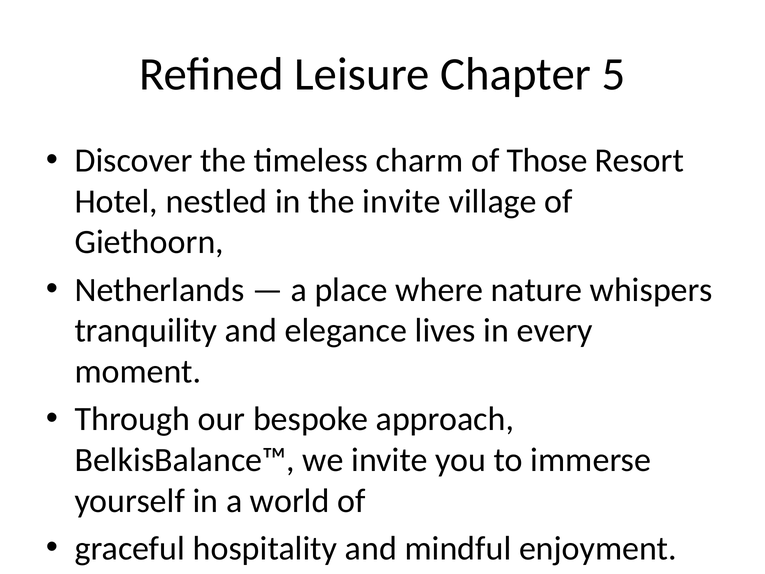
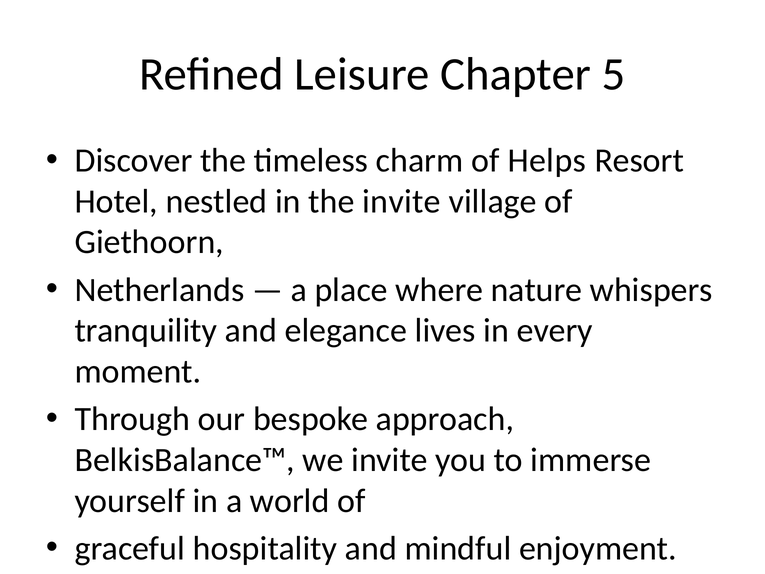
of Those: Those -> Helps (547, 160)
